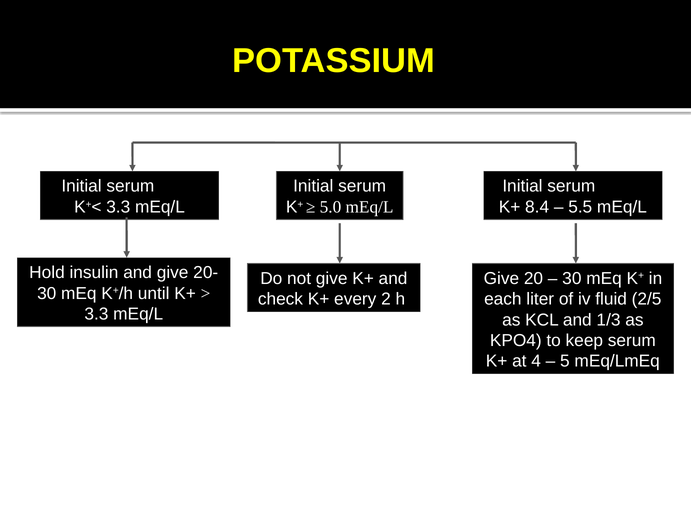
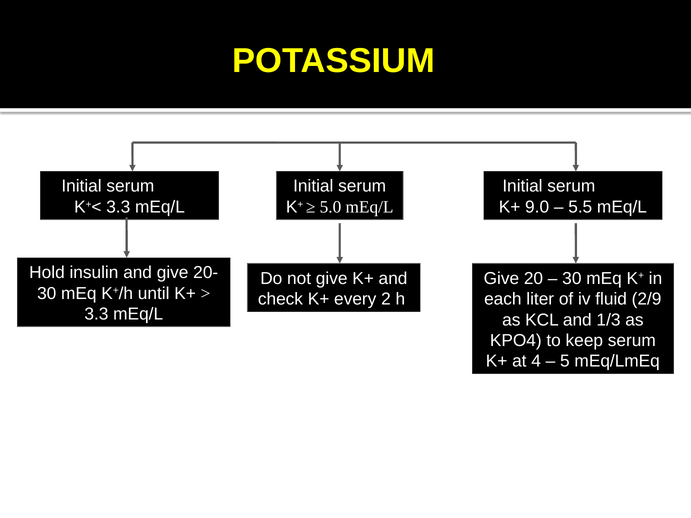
8.4: 8.4 -> 9.0 (537, 207)
2/5: 2/5 -> 2/9 (647, 299)
